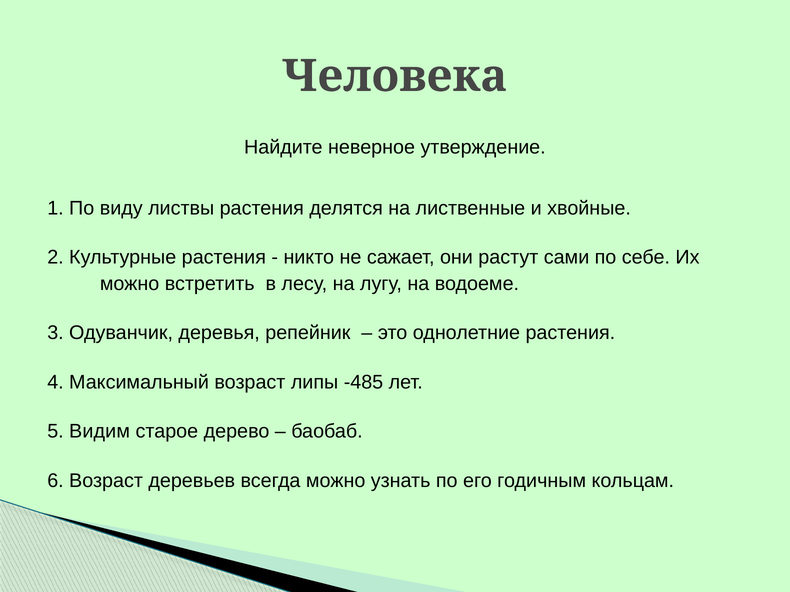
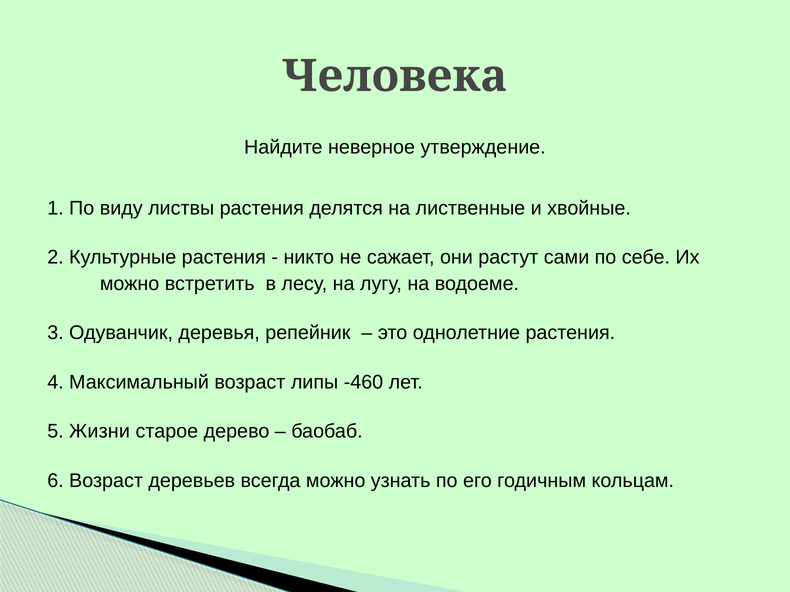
-485: -485 -> -460 (363, 382)
Видим: Видим -> Жизни (100, 432)
